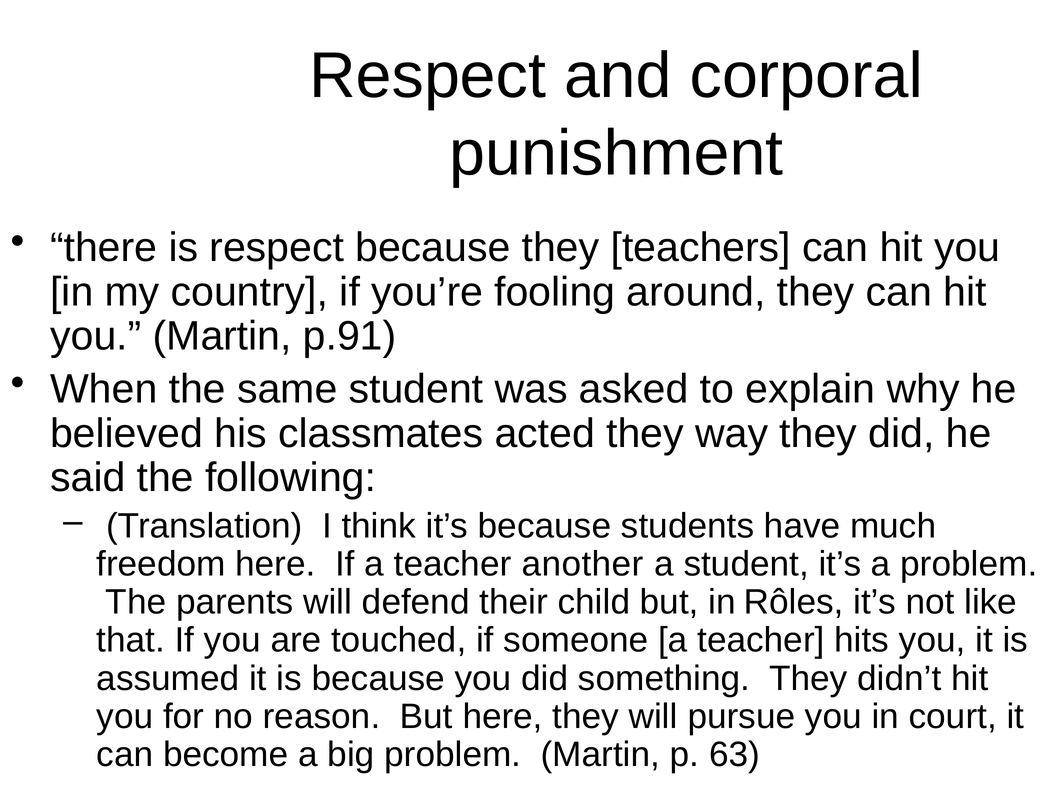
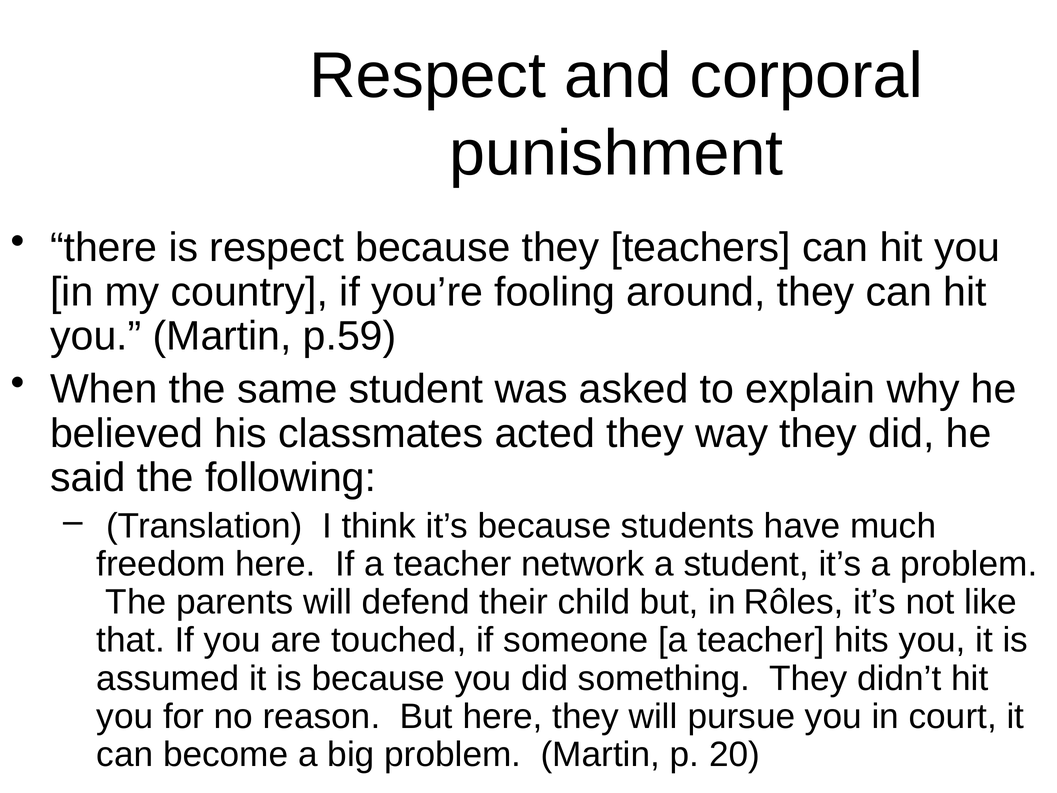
p.91: p.91 -> p.59 (350, 336)
another: another -> network (583, 564)
63: 63 -> 20 (734, 754)
